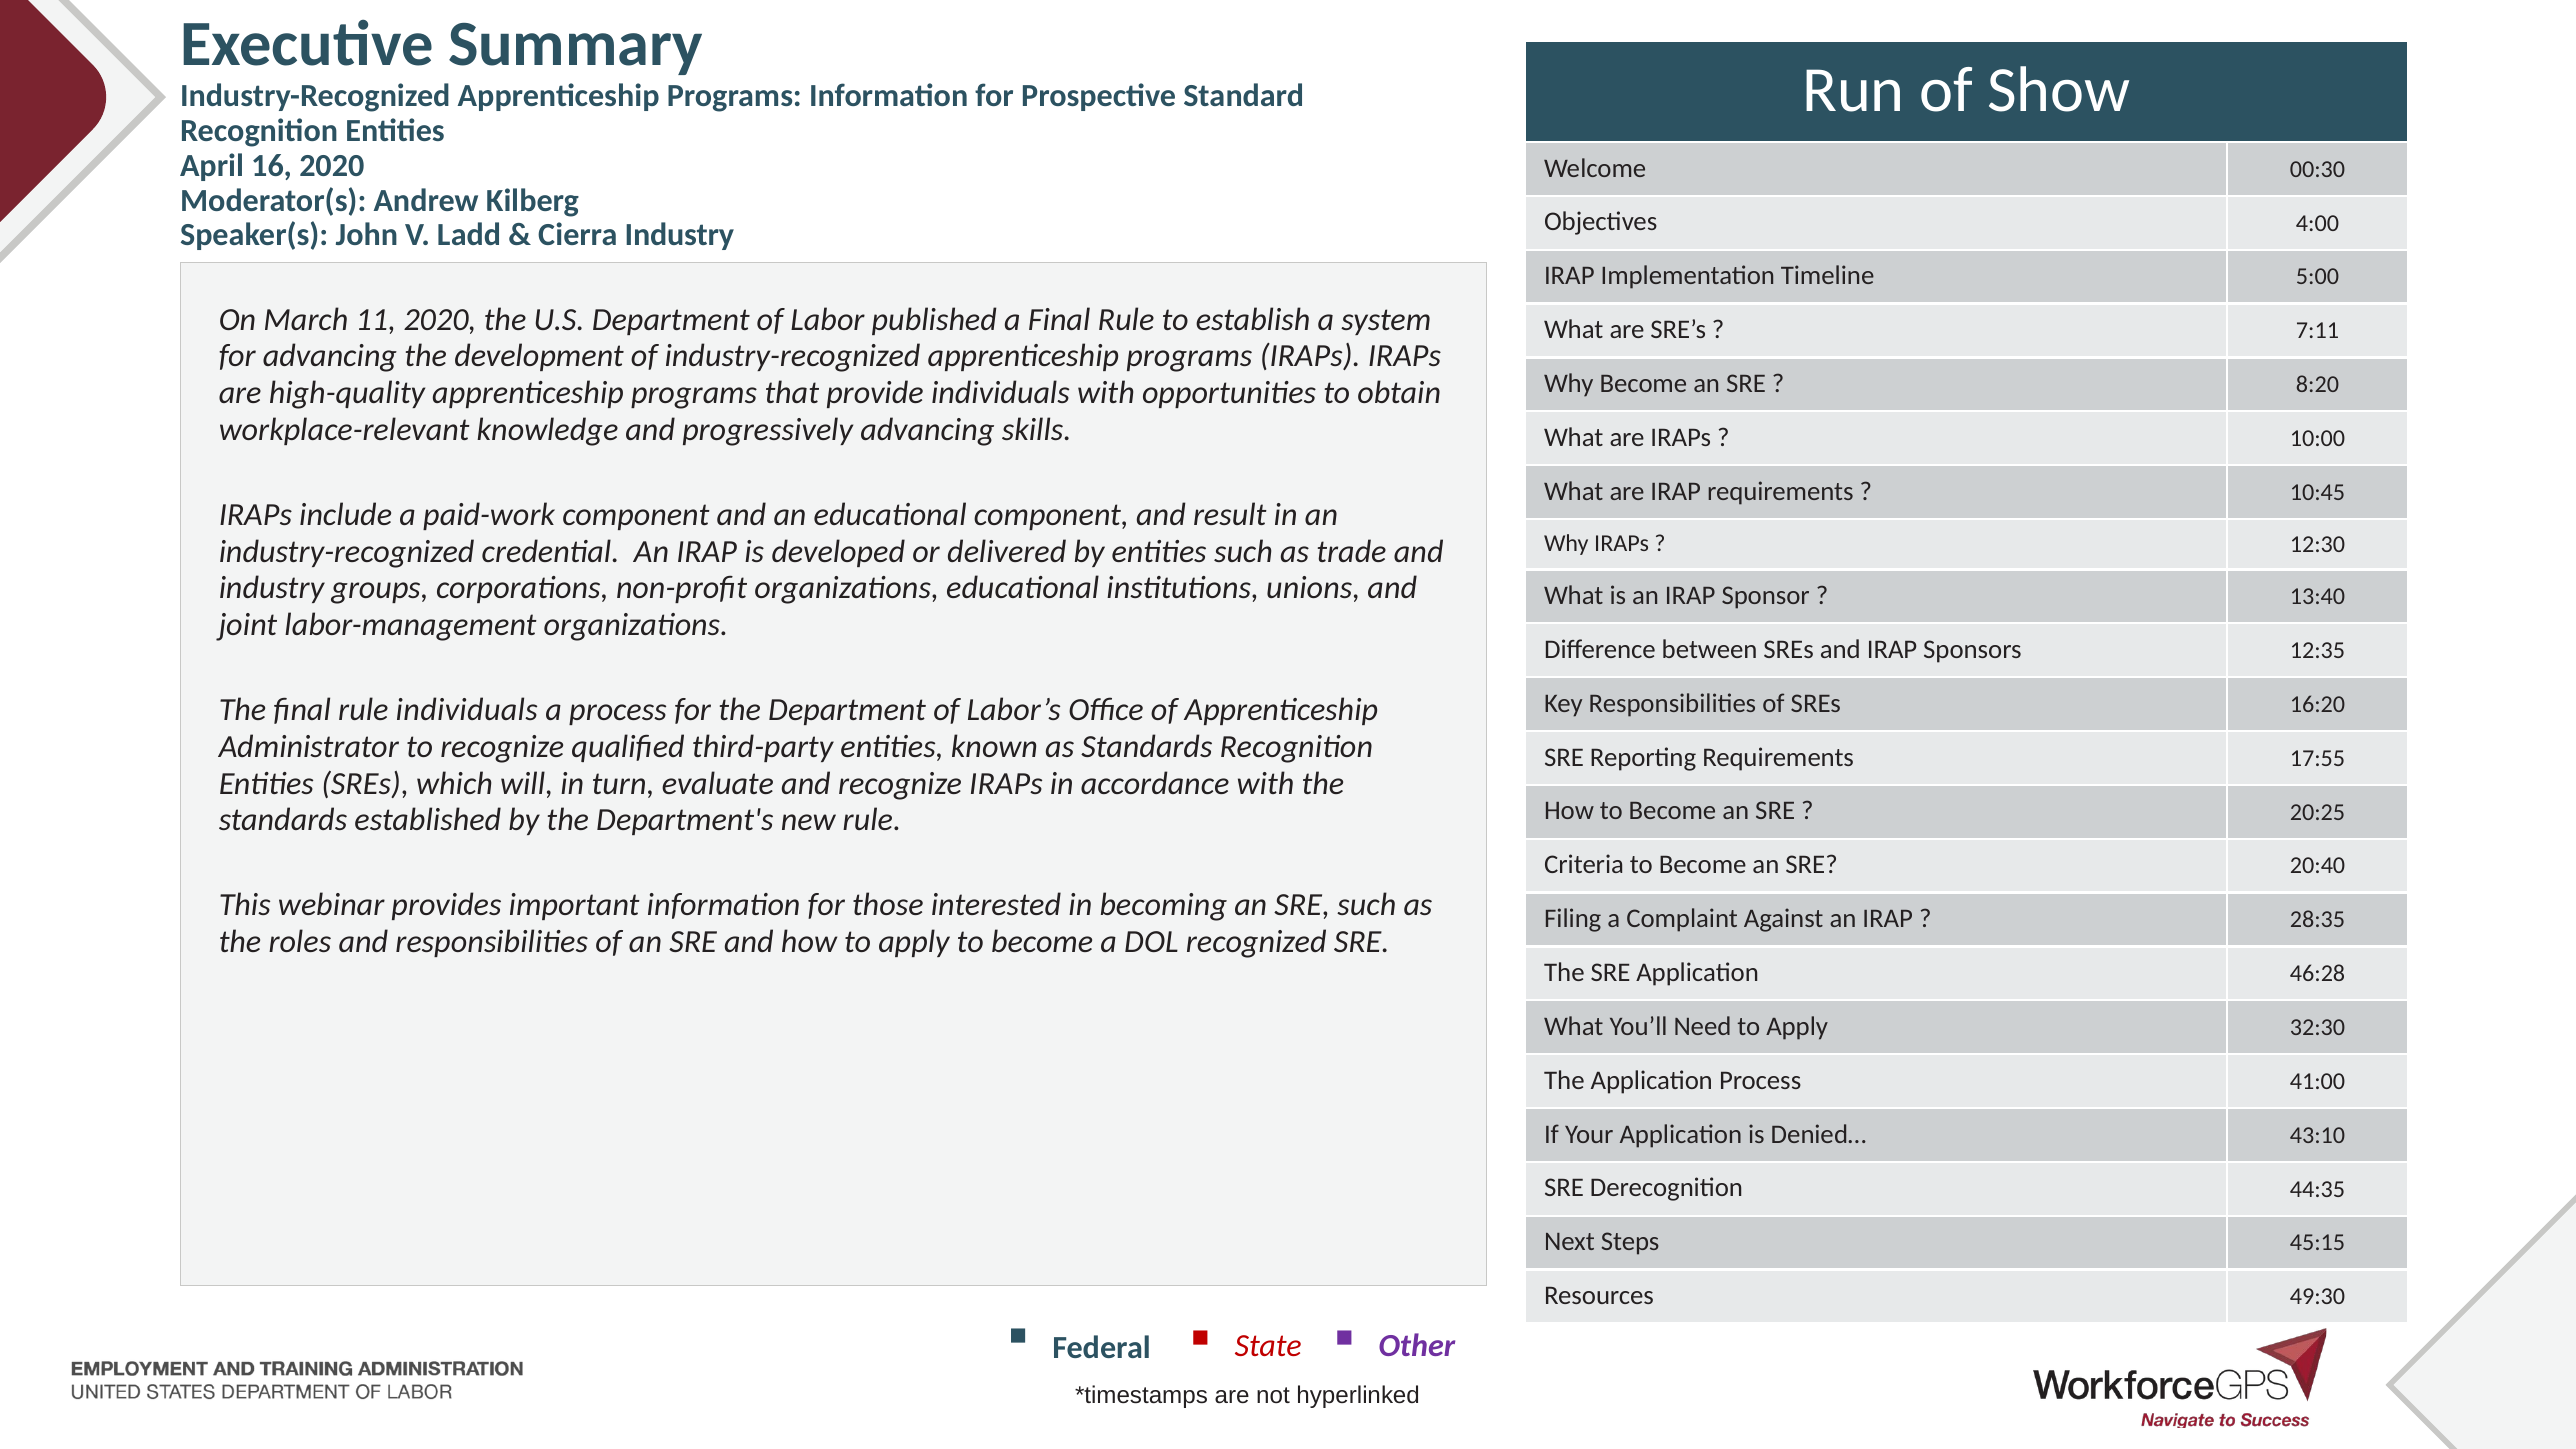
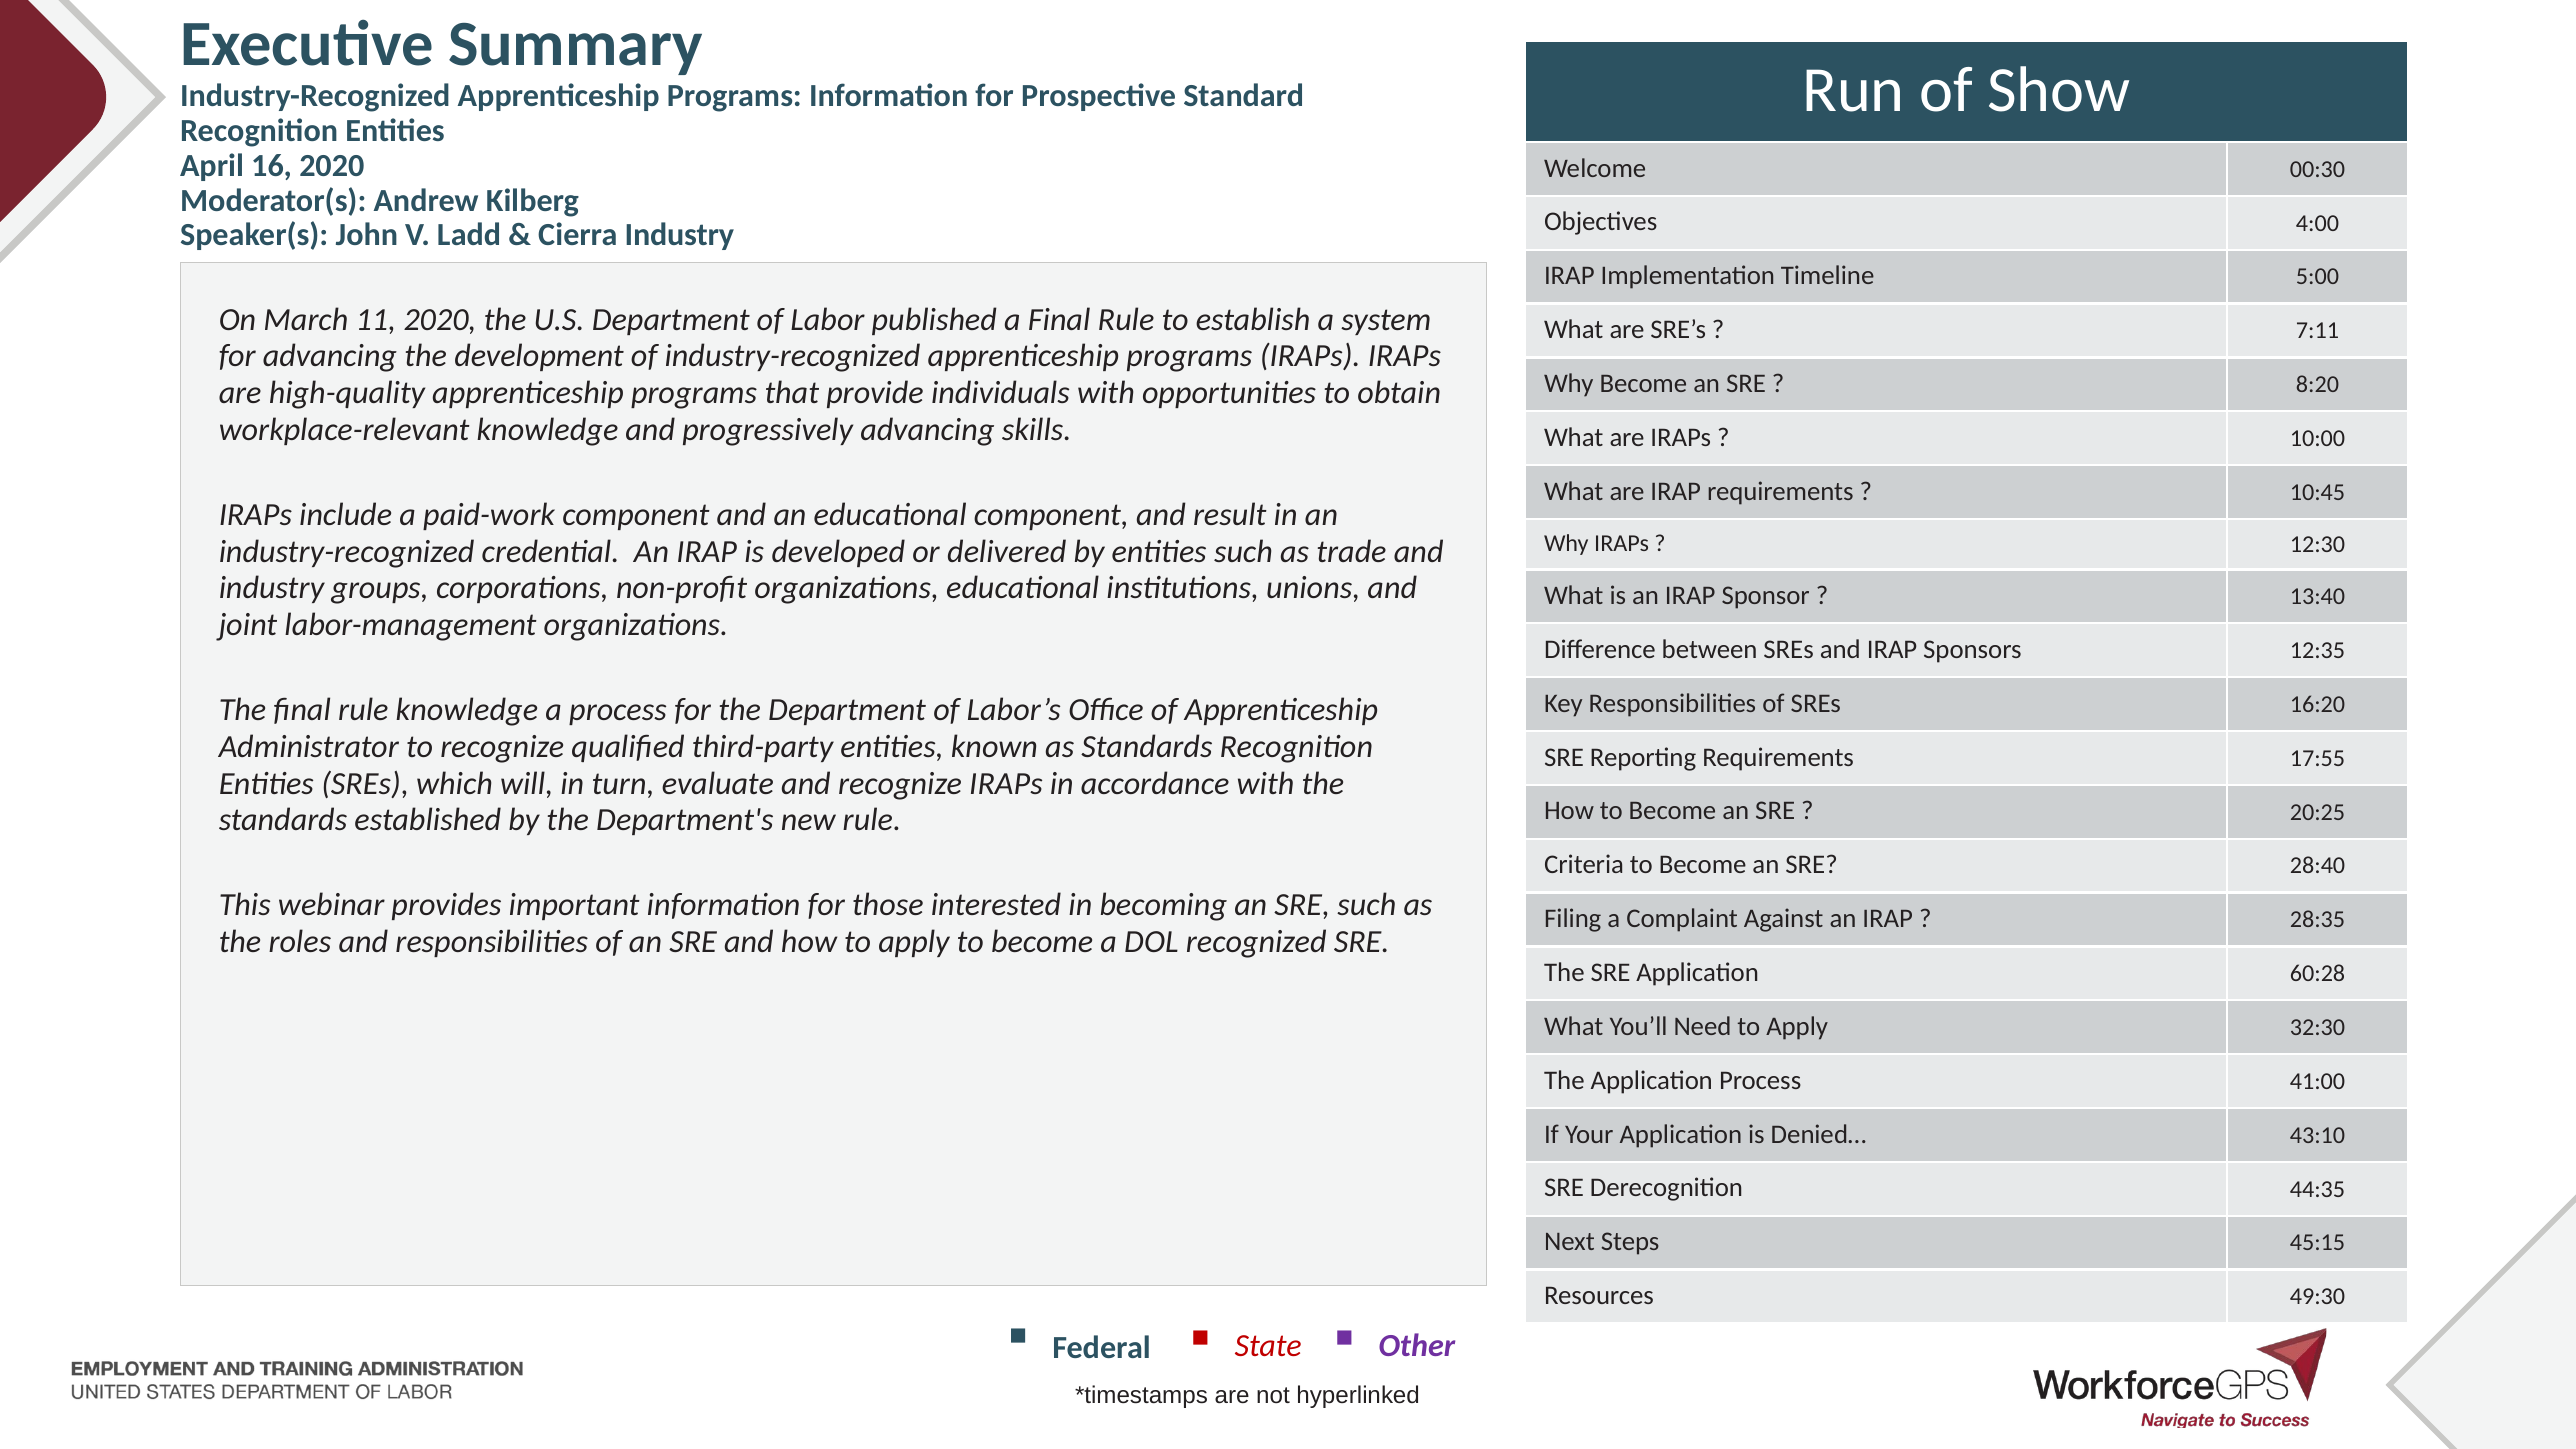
rule individuals: individuals -> knowledge (467, 710)
20:40: 20:40 -> 28:40 (2318, 866)
46:28: 46:28 -> 60:28 (2318, 974)
